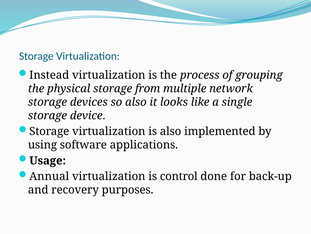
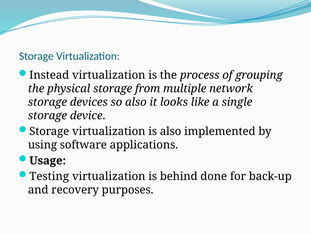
Annual: Annual -> Testing (49, 176)
control: control -> behind (179, 176)
